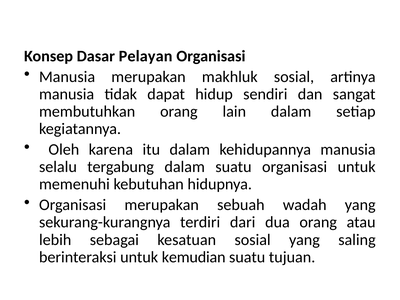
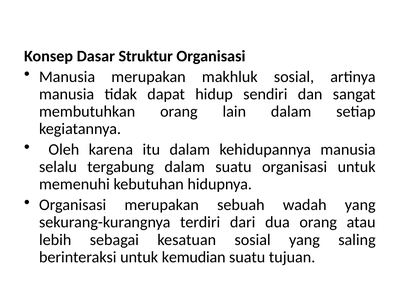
Pelayan: Pelayan -> Struktur (146, 56)
